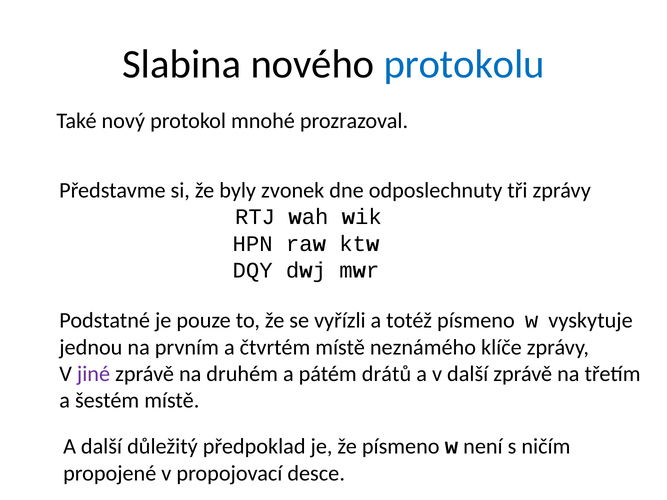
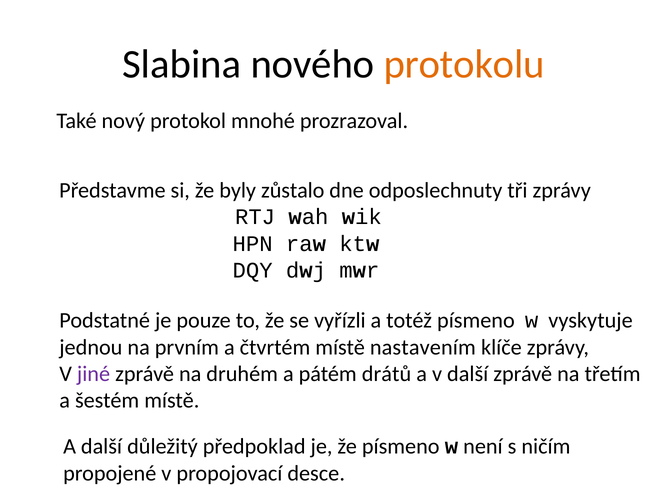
protokolu colour: blue -> orange (464, 65)
zvonek: zvonek -> zůstalo (293, 191)
neznámého: neznámého -> nastavením (423, 347)
